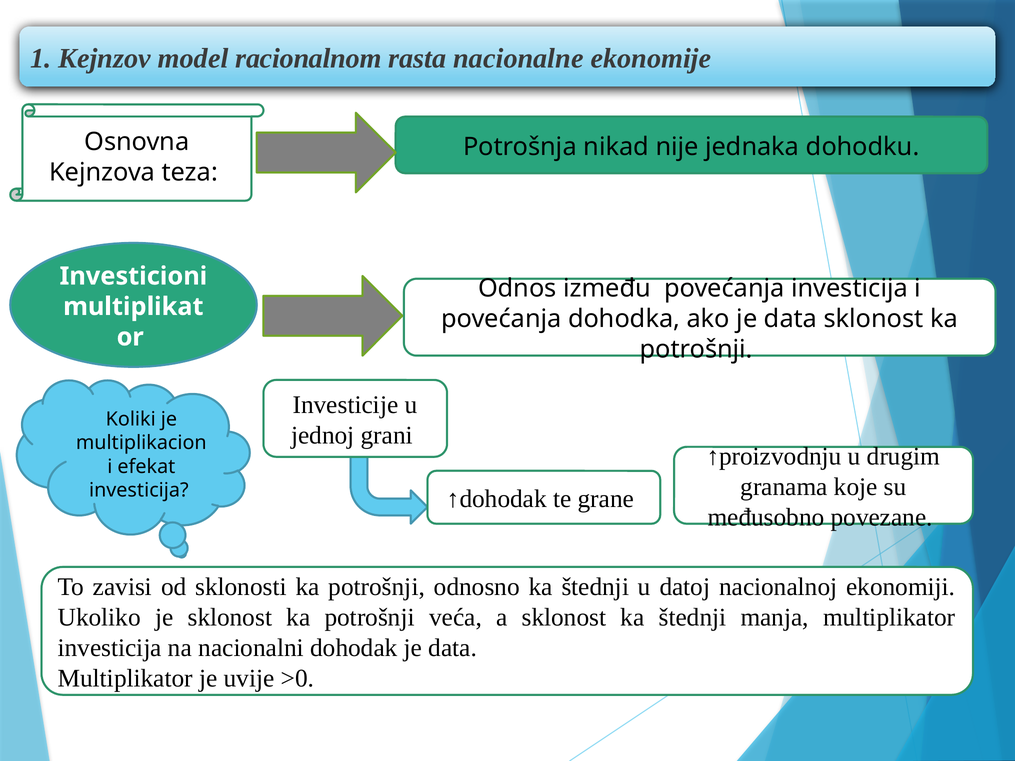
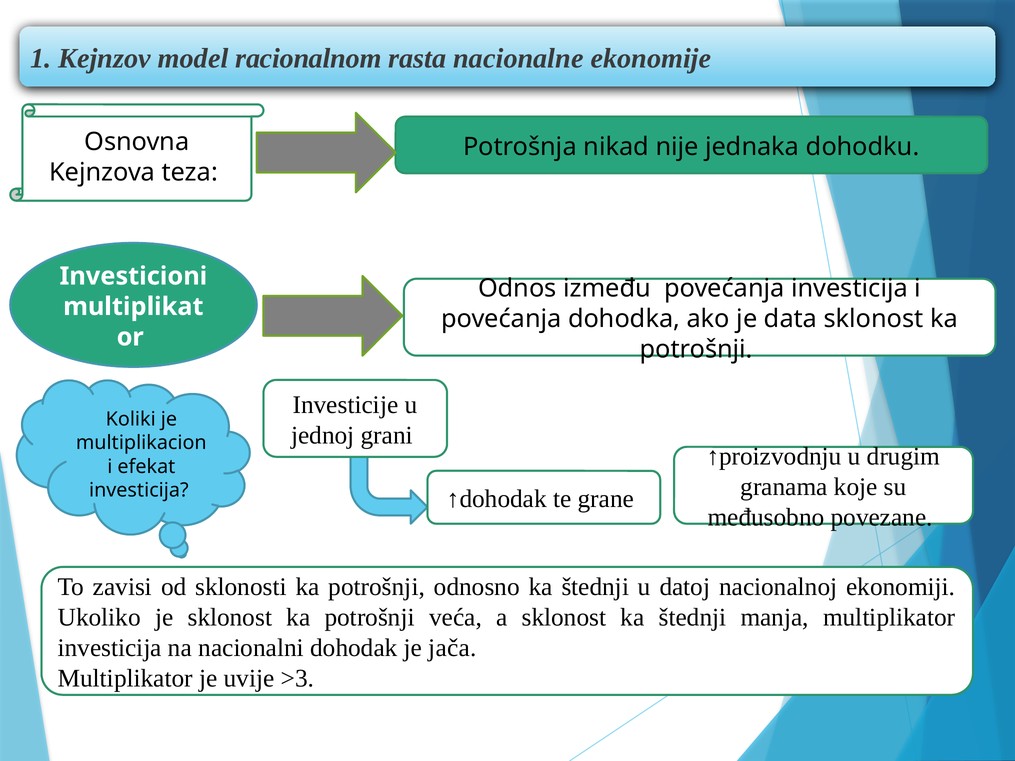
dohodak je data: data -> jača (453, 648)
>0: >0 -> >3 (297, 679)
